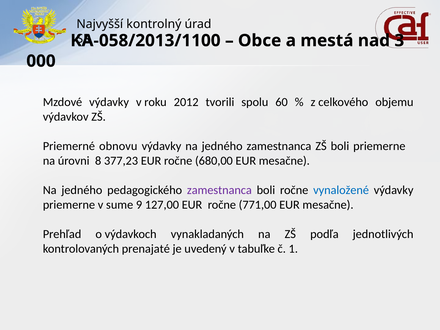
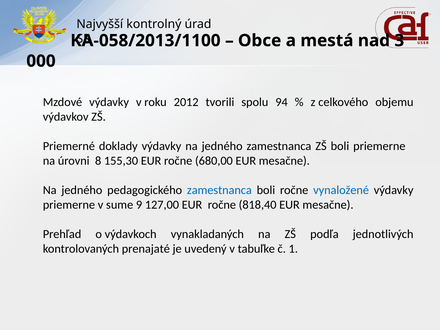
60: 60 -> 94 (282, 102)
obnovu: obnovu -> doklady (118, 146)
377,23: 377,23 -> 155,30 (121, 161)
zamestnanca colour: purple -> blue (219, 190)
771,00: 771,00 -> 818,40 (258, 205)
